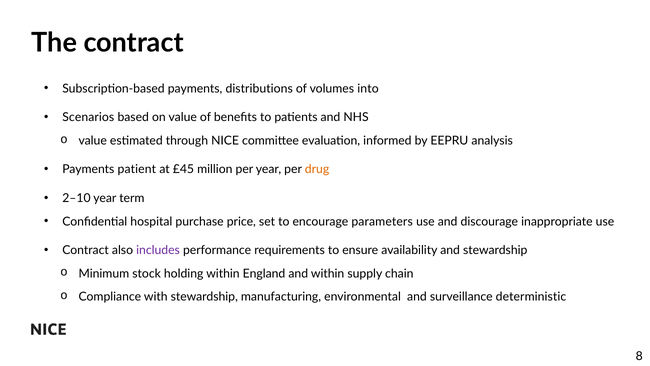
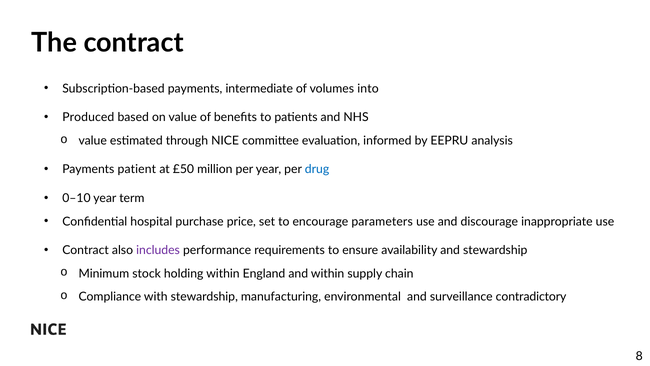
distributions: distributions -> intermediate (259, 89)
Scenarios: Scenarios -> Produced (88, 117)
£45: £45 -> £50 (183, 169)
drug colour: orange -> blue (317, 169)
2–10: 2–10 -> 0–10 (76, 198)
deterministic: deterministic -> contradictory (531, 297)
